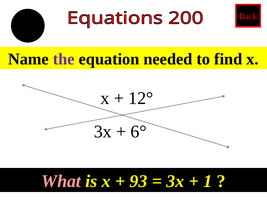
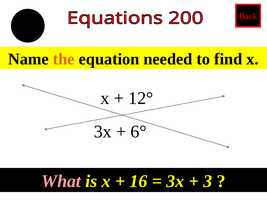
the colour: purple -> orange (64, 59)
93: 93 -> 16 (138, 181)
1: 1 -> 3 (208, 181)
